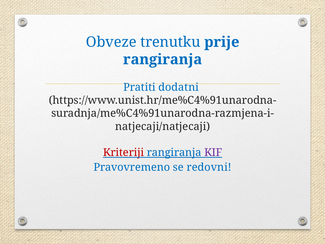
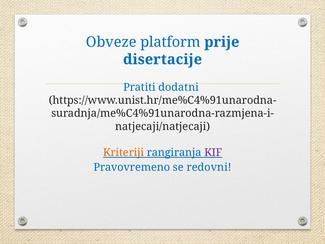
trenutku: trenutku -> platform (170, 42)
rangiranja: rangiranja -> disertacije (163, 59)
Kriteriji colour: red -> orange (124, 152)
